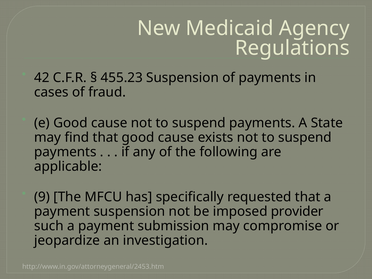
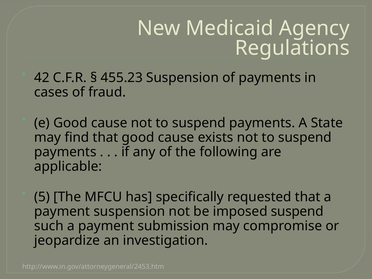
9: 9 -> 5 (42, 197)
imposed provider: provider -> suspend (297, 212)
